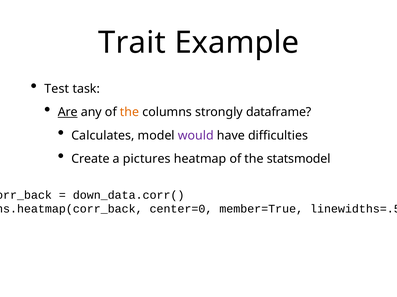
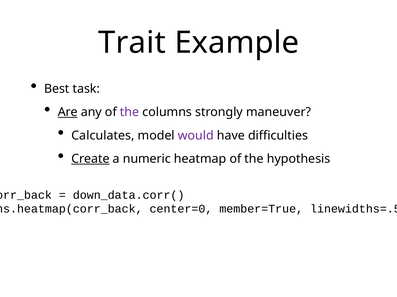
Test: Test -> Best (57, 89)
the colour: orange -> purple (130, 112)
dataframe: dataframe -> maneuver (279, 112)
Create underline: none -> present (90, 159)
pictures: pictures -> numeric (147, 159)
statsmodel: statsmodel -> hypothesis (299, 159)
